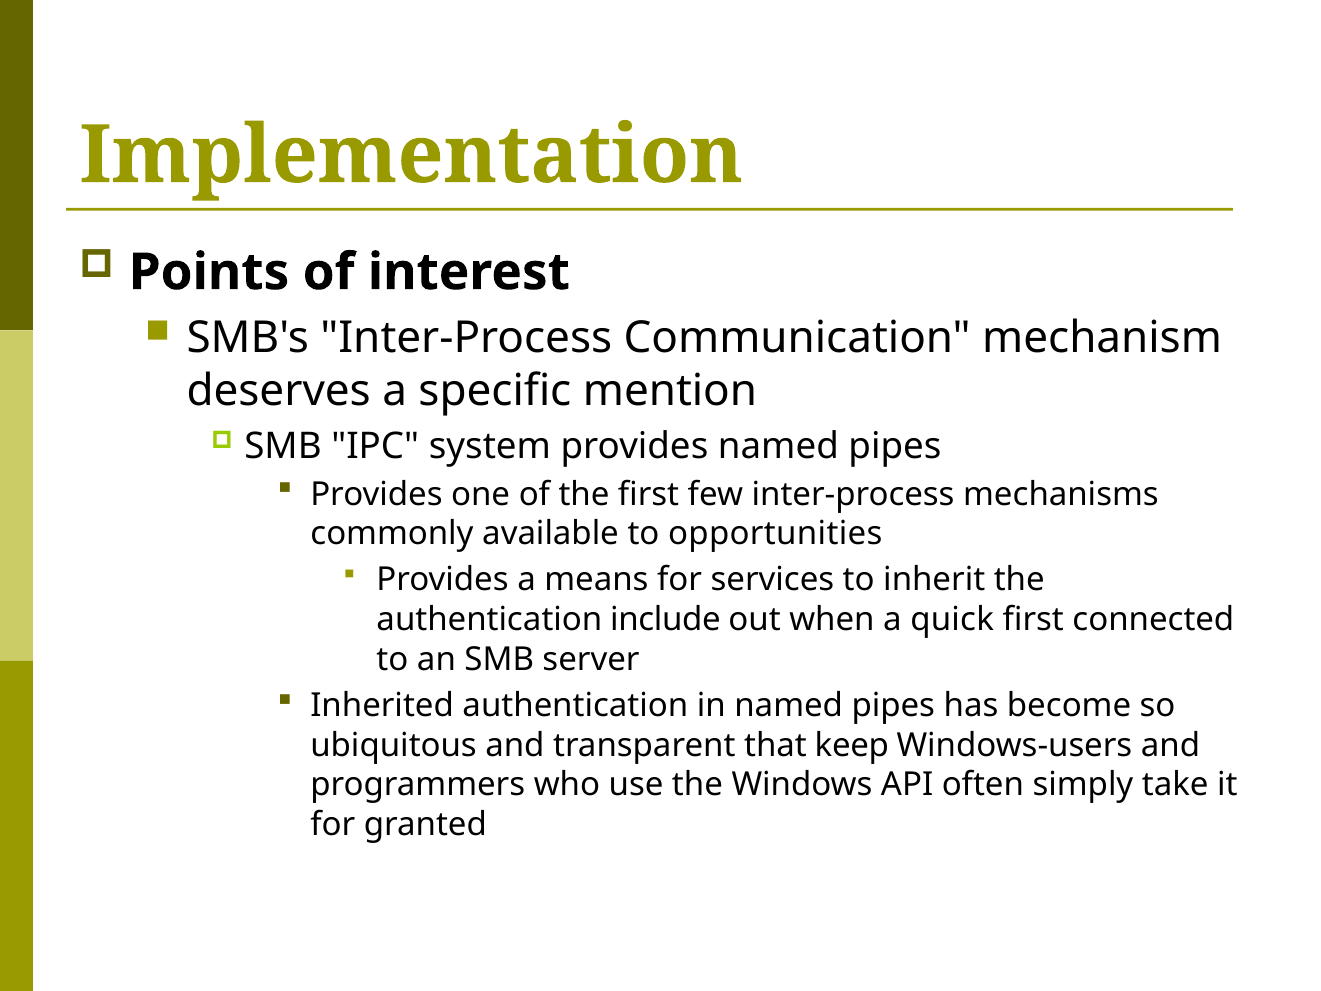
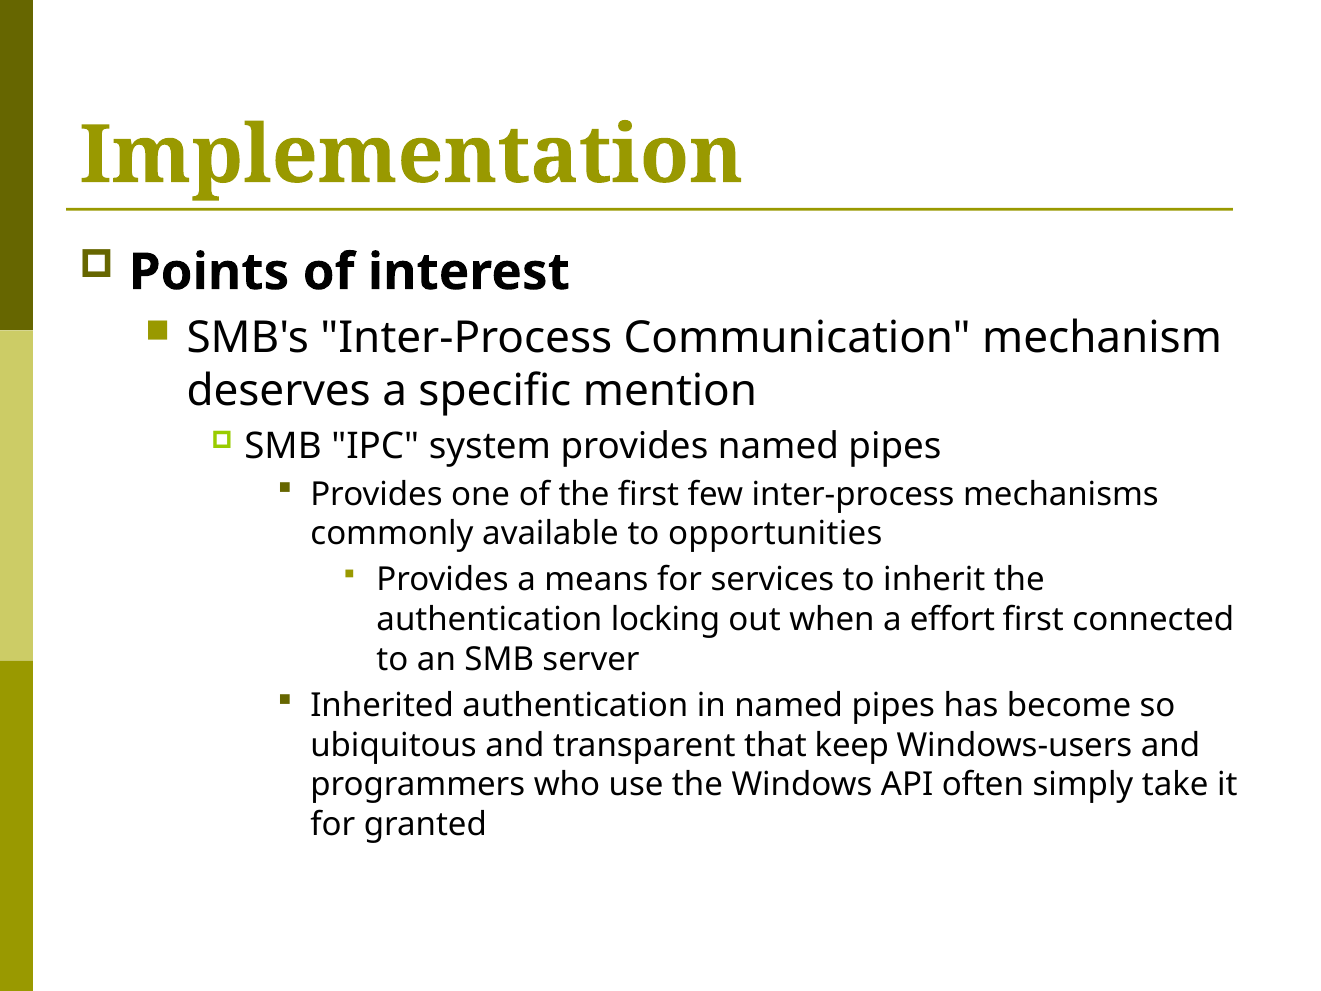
include: include -> locking (665, 620)
quick: quick -> effort (952, 620)
